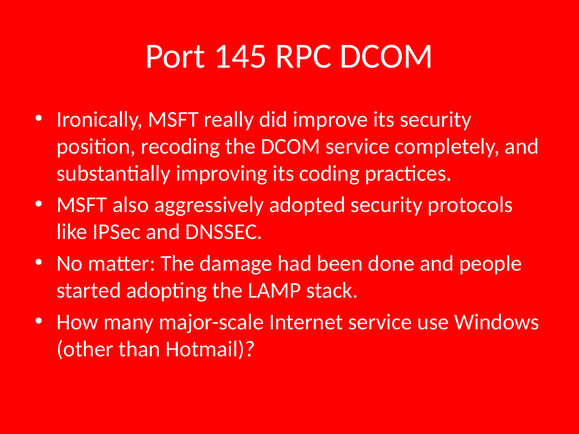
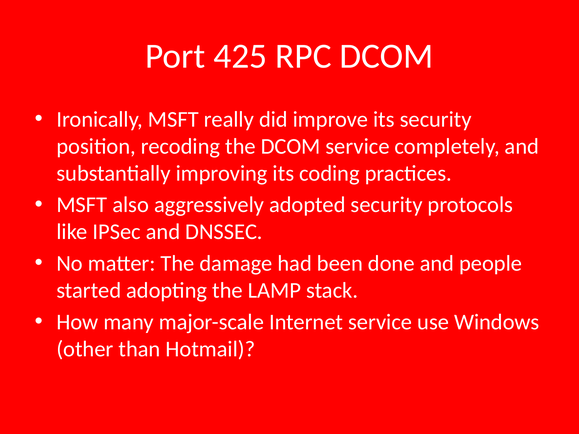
145: 145 -> 425 (240, 56)
